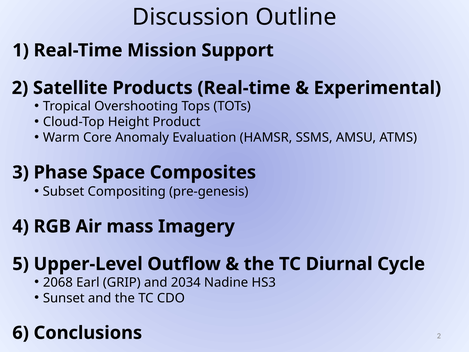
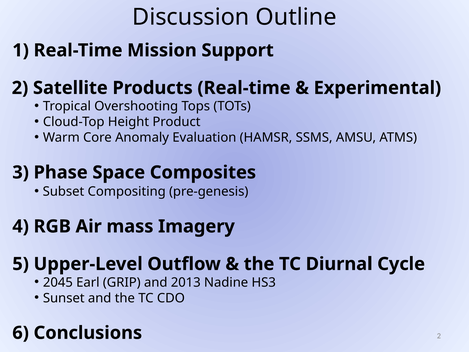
2068: 2068 -> 2045 (58, 282)
2034: 2034 -> 2013 (186, 282)
